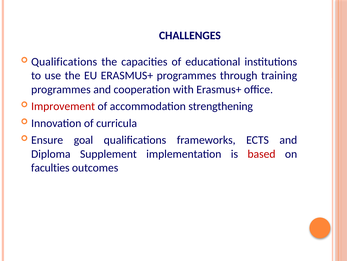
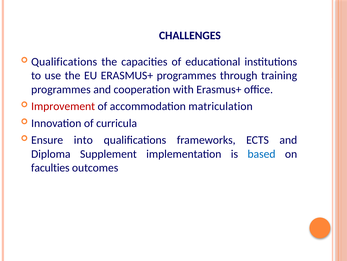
strengthening: strengthening -> matriculation (221, 106)
goal: goal -> into (83, 140)
based colour: red -> blue (262, 153)
